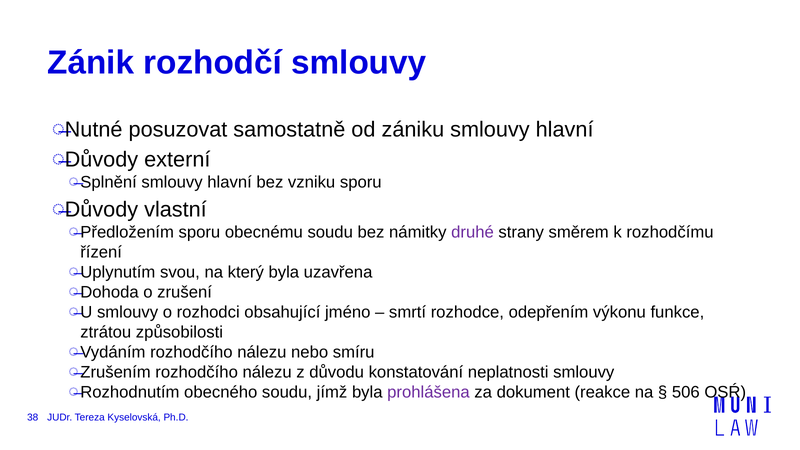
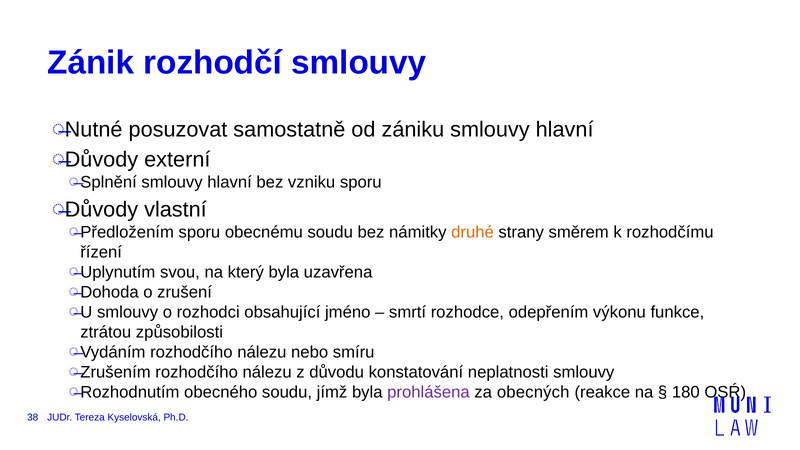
druhé colour: purple -> orange (473, 232)
dokument: dokument -> obecných (533, 392)
506: 506 -> 180 (686, 392)
